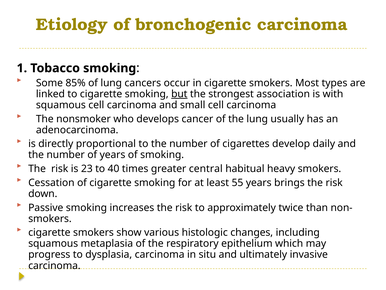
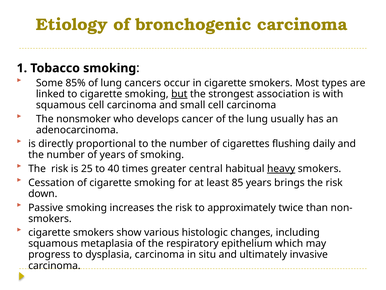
develop: develop -> flushing (291, 144)
23: 23 -> 25 (87, 169)
heavy underline: none -> present (281, 169)
55: 55 -> 85 (237, 182)
